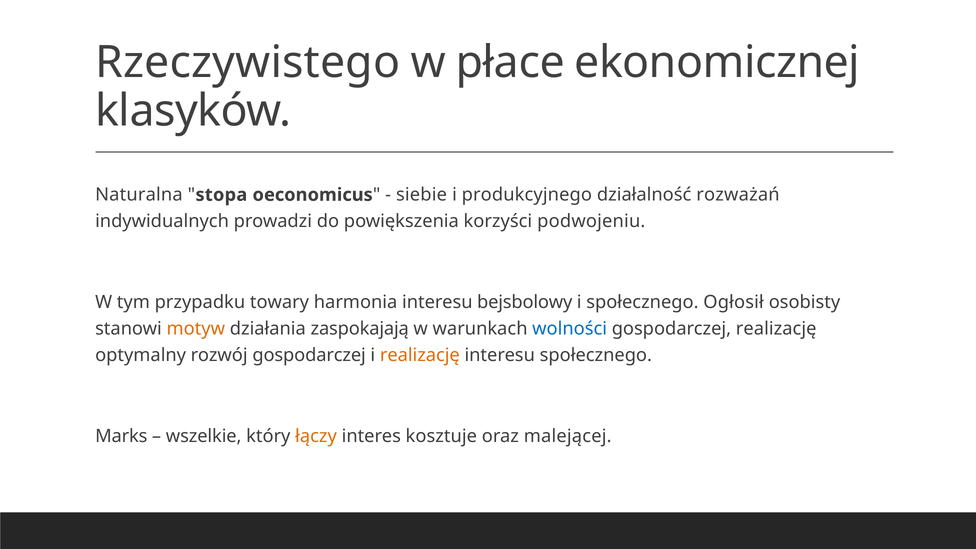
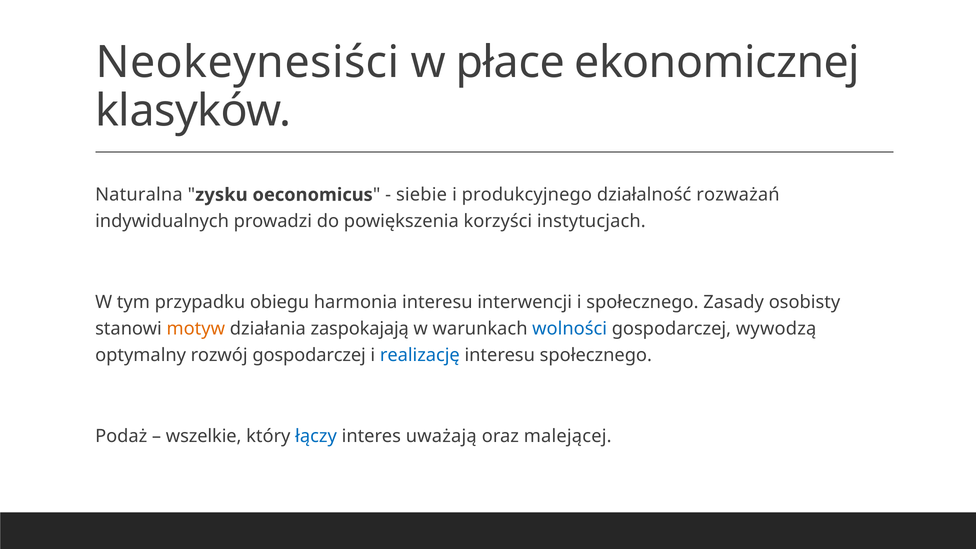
Rzeczywistego: Rzeczywistego -> Neokeynesiści (247, 63)
stopa: stopa -> zysku (221, 195)
podwojeniu: podwojeniu -> instytucjach (591, 221)
towary: towary -> obiegu (280, 302)
bejsbolowy: bejsbolowy -> interwencji (525, 302)
Ogłosił: Ogłosił -> Zasady (734, 302)
gospodarczej realizację: realizację -> wywodzą (776, 329)
realizację colour: orange -> blue (420, 355)
Marks: Marks -> Podaż (121, 436)
łączy colour: orange -> blue (316, 436)
kosztuje: kosztuje -> uważają (441, 436)
